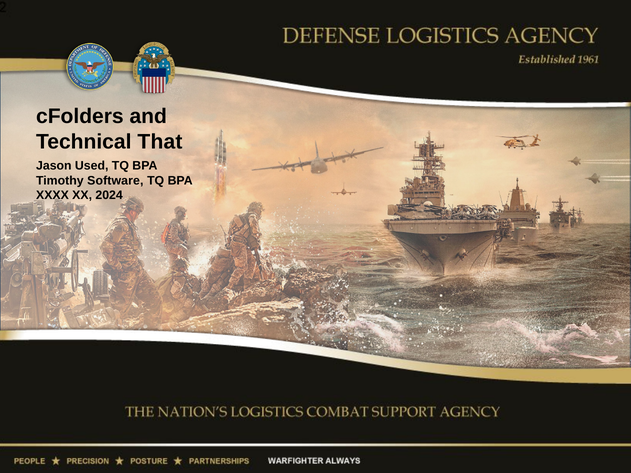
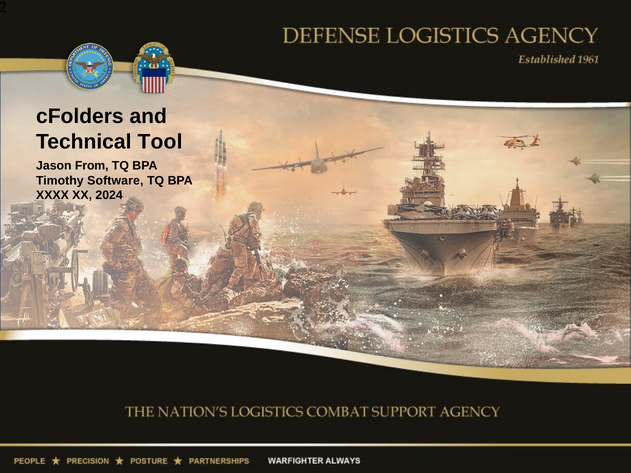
That: That -> Tool (160, 142)
Used: Used -> From (92, 166)
